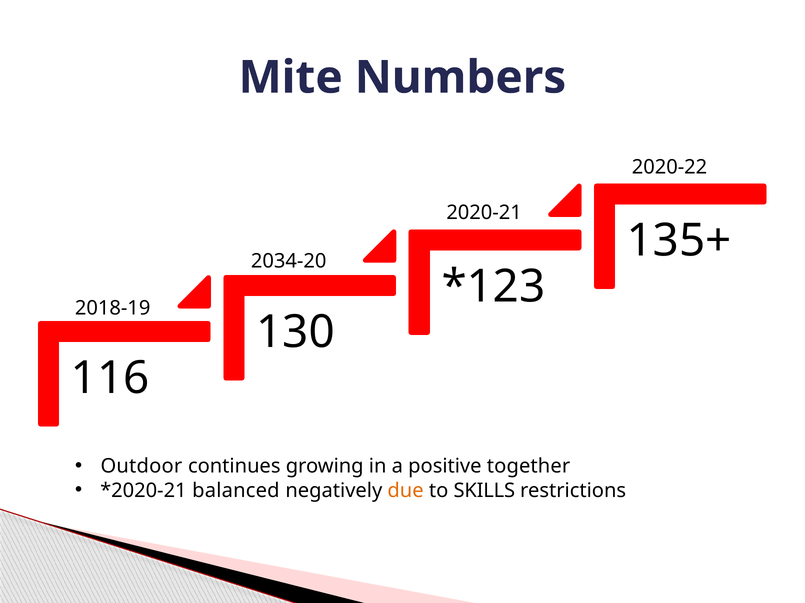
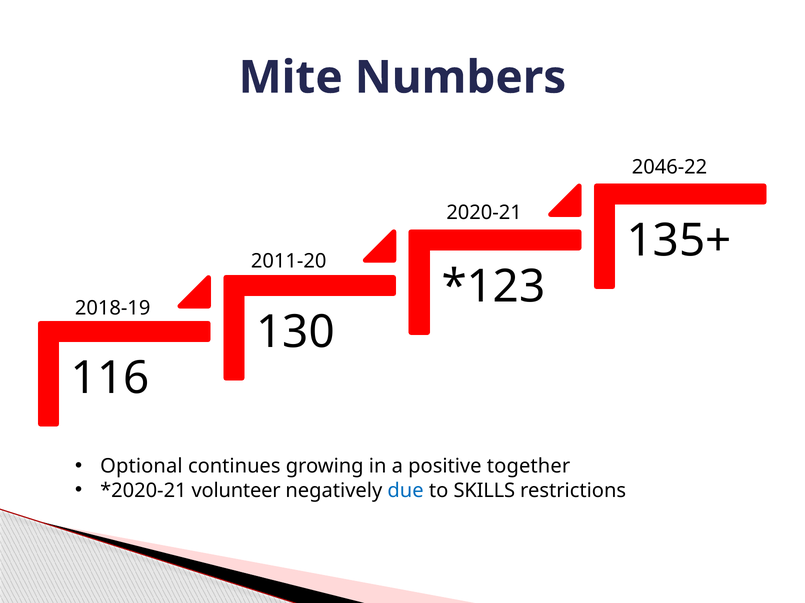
2020-22: 2020-22 -> 2046-22 (670, 167)
2034-20: 2034-20 -> 2011-20 (289, 262)
Outdoor: Outdoor -> Optional (141, 467)
balanced: balanced -> volunteer (236, 491)
due colour: orange -> blue (406, 491)
